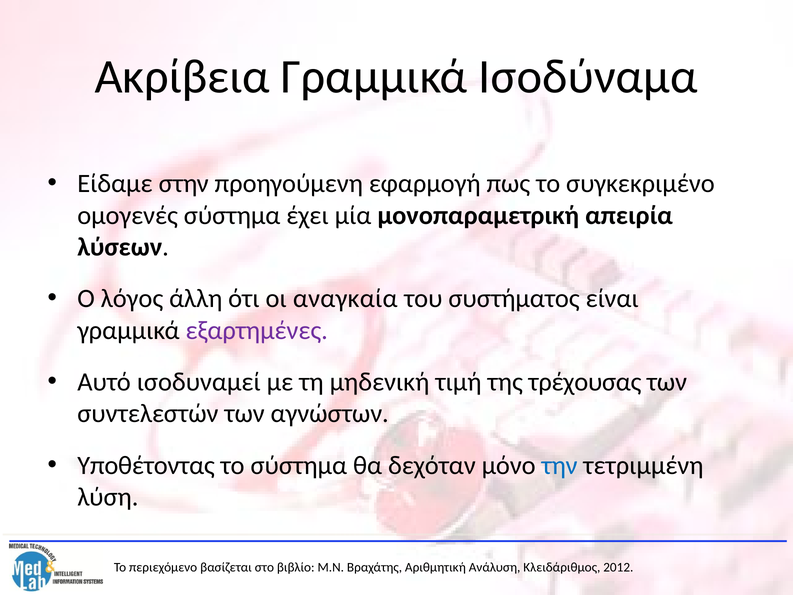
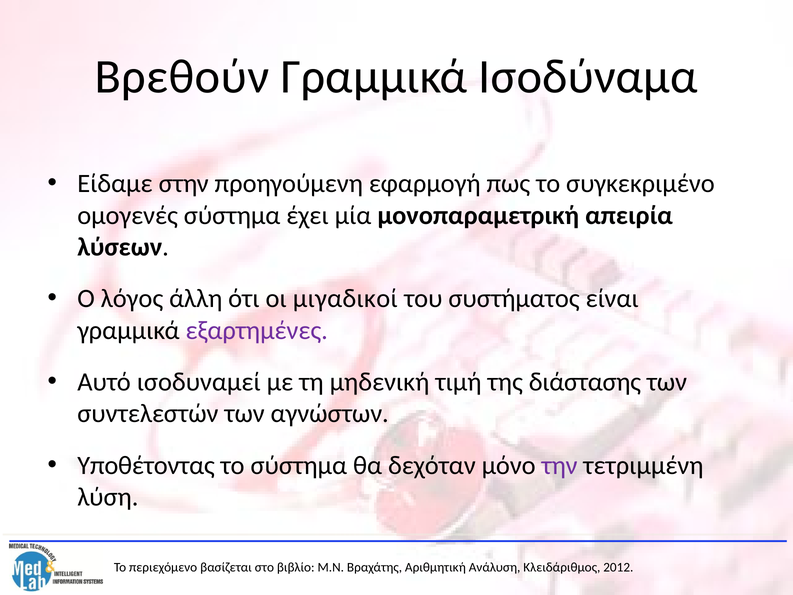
Ακρίβεια: Ακρίβεια -> Βρεθούν (182, 77)
αναγκαία: αναγκαία -> μιγαδικοί (345, 299)
τρέχουσας: τρέχουσας -> διάστασης (585, 382)
την colour: blue -> purple (560, 465)
